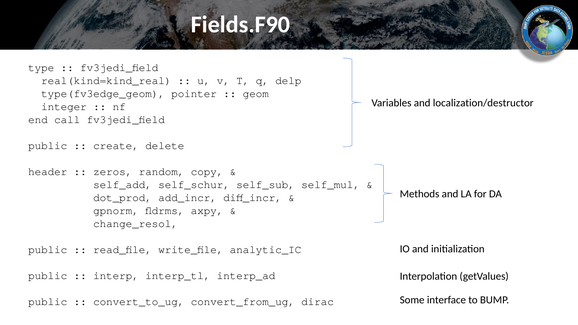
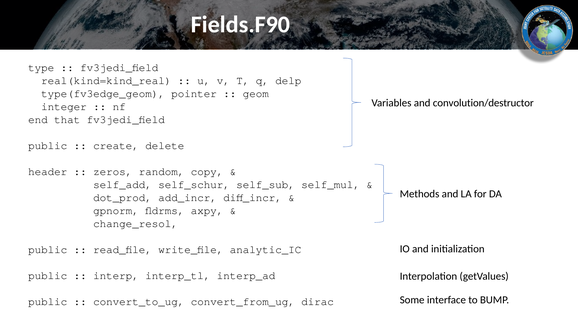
localization/destructor: localization/destructor -> convolution/destructor (483, 103)
call: call -> that (67, 120)
